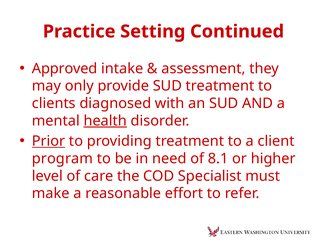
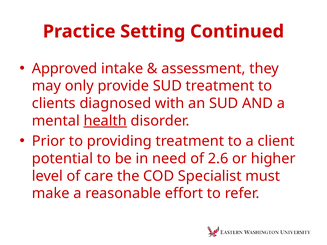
Prior underline: present -> none (49, 141)
program: program -> potential (63, 159)
8.1: 8.1 -> 2.6 (218, 159)
